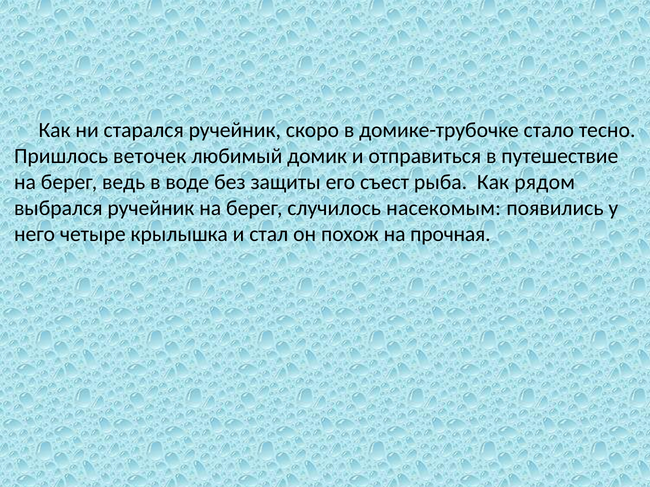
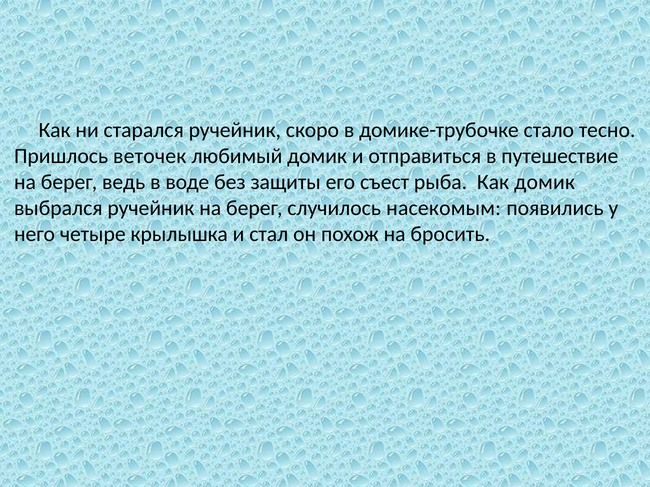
Как рядом: рядом -> домик (545, 182)
прочная: прочная -> бросить (450, 234)
